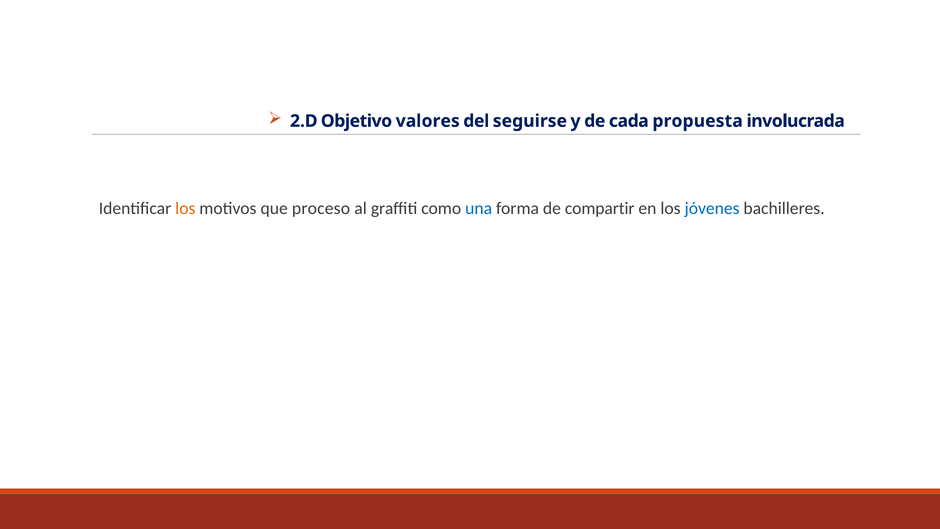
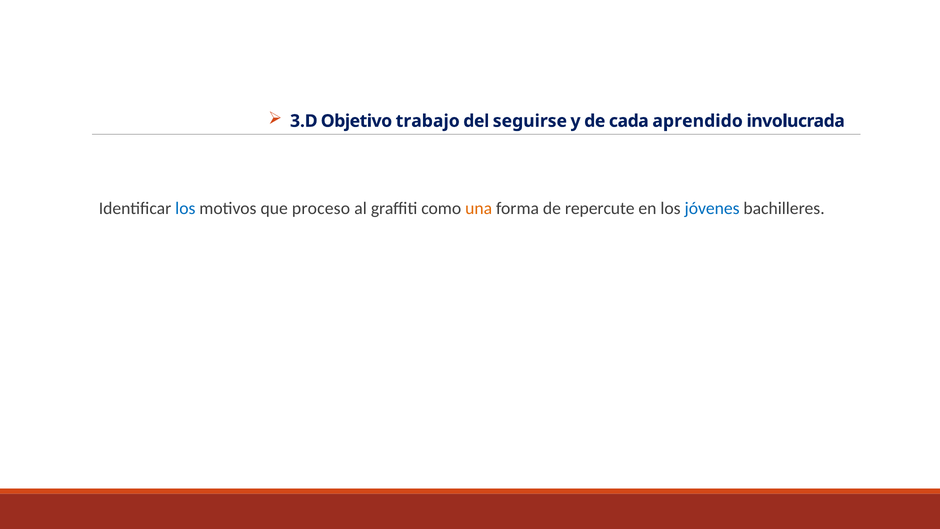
2.D: 2.D -> 3.D (304, 121)
valores: valores -> trabajo (428, 121)
propuesta: propuesta -> aprendido (698, 121)
los colour: orange -> blue (185, 208)
una colour: blue -> orange (479, 208)
compartir: compartir -> repercute (600, 208)
